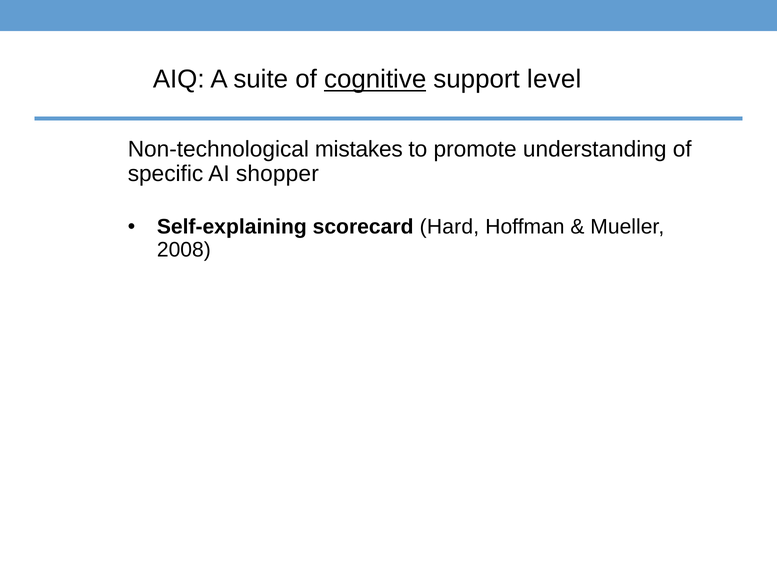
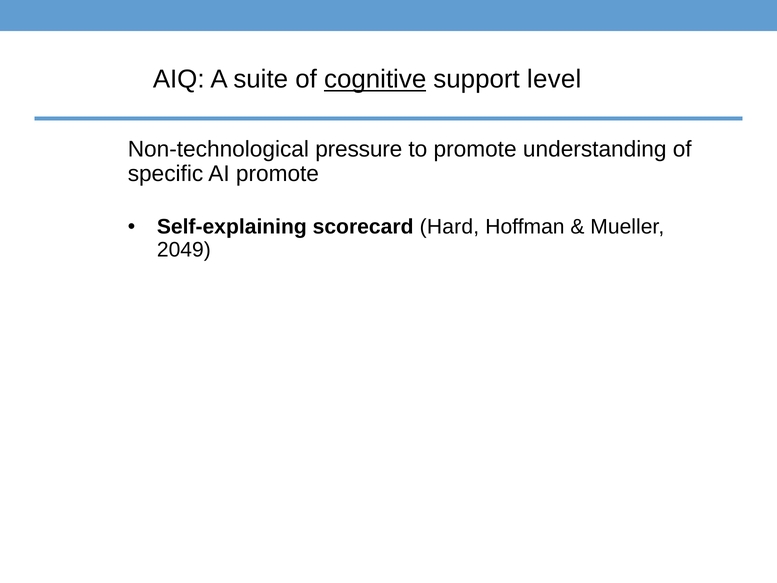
mistakes: mistakes -> pressure (359, 149)
AI shopper: shopper -> promote (277, 174)
2008: 2008 -> 2049 (184, 250)
